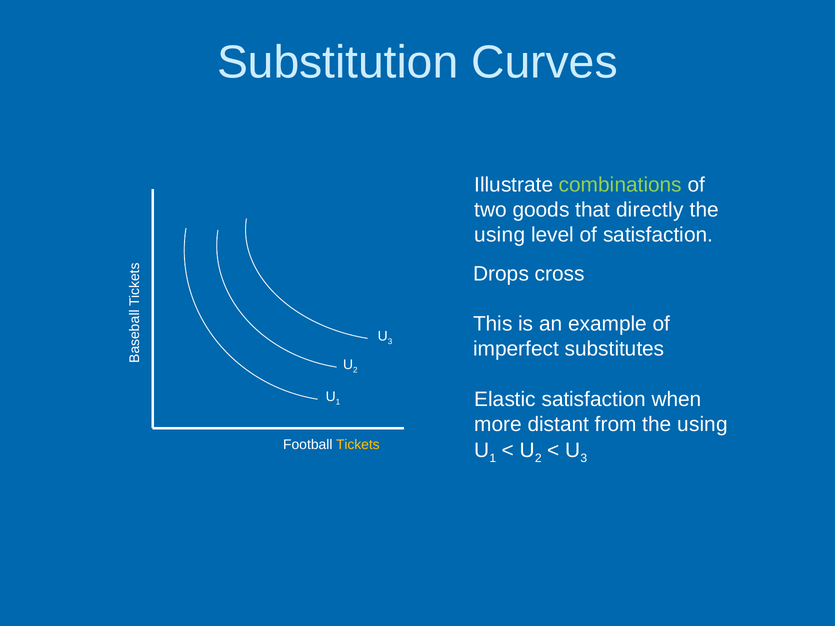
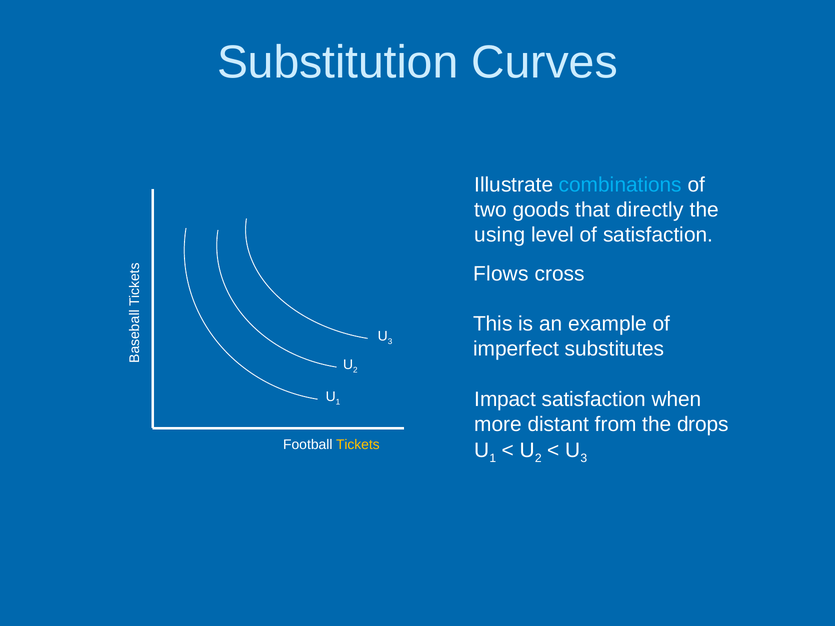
combinations colour: light green -> light blue (620, 185)
Drops: Drops -> Flows (501, 274)
Elastic: Elastic -> Impact (505, 399)
from the using: using -> drops (703, 424)
